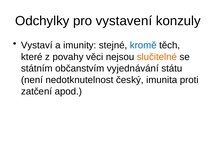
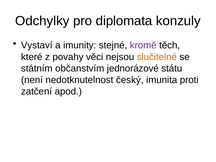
vystavení: vystavení -> diplomata (124, 21)
kromě colour: blue -> purple (143, 45)
vyjednávání: vyjednávání -> jednorázové (133, 68)
